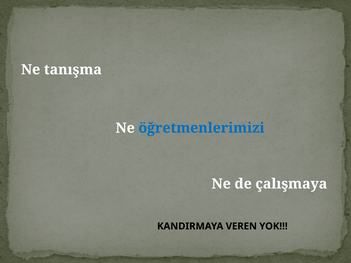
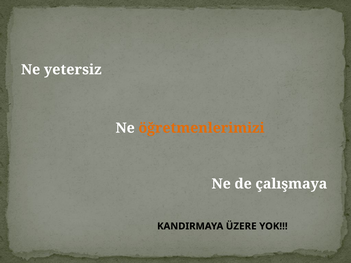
tanışma: tanışma -> yetersiz (73, 70)
öğretmenlerimizi colour: blue -> orange (202, 128)
VEREN: VEREN -> ÜZERE (241, 226)
